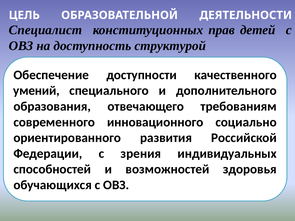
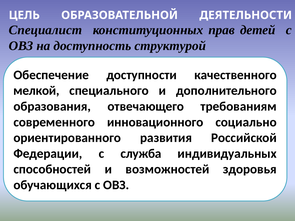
умений: умений -> мелкой (36, 91)
зрения: зрения -> служба (141, 154)
